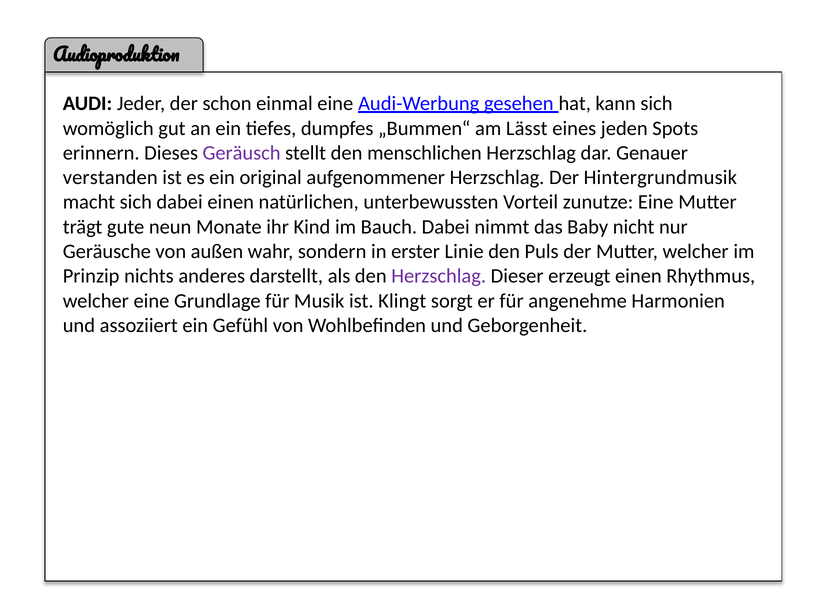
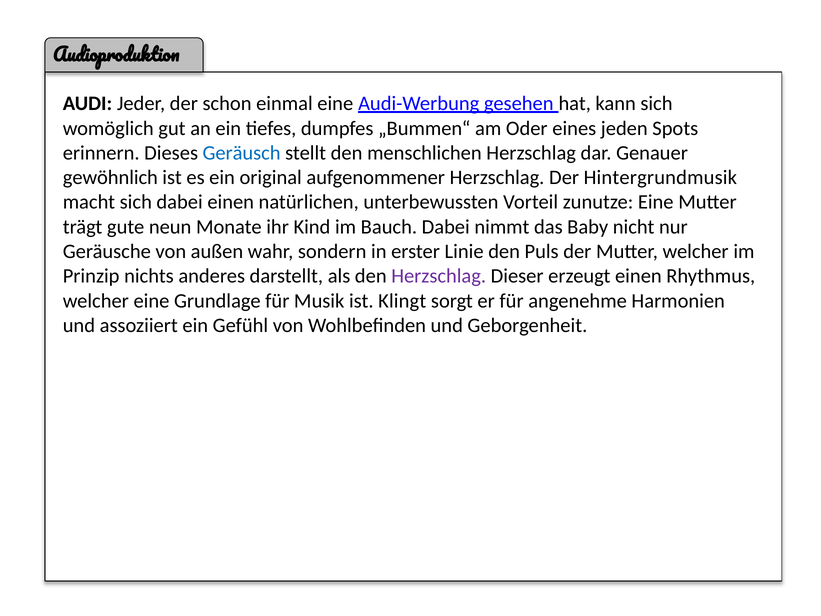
Lässt: Lässt -> Oder (527, 128)
Geräusch colour: purple -> blue (242, 153)
verstanden: verstanden -> gewöhnlich (110, 177)
